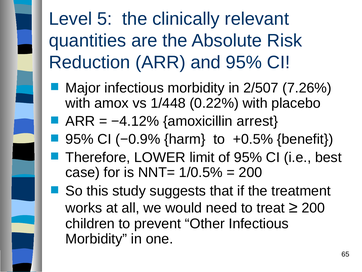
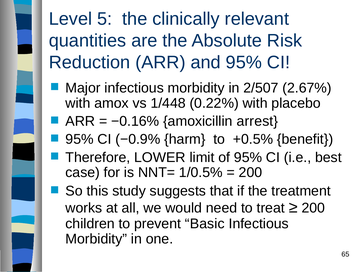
7.26%: 7.26% -> 2.67% (307, 88)
−4.12%: −4.12% -> −0.16% (135, 121)
Other: Other -> Basic (205, 223)
